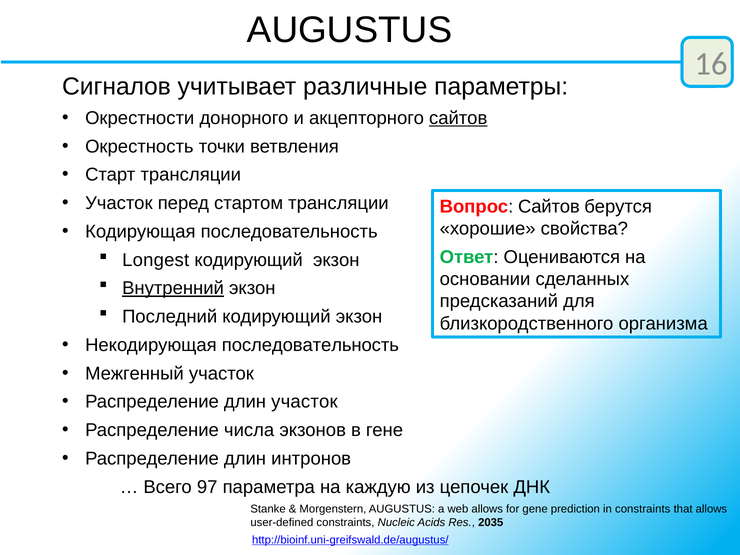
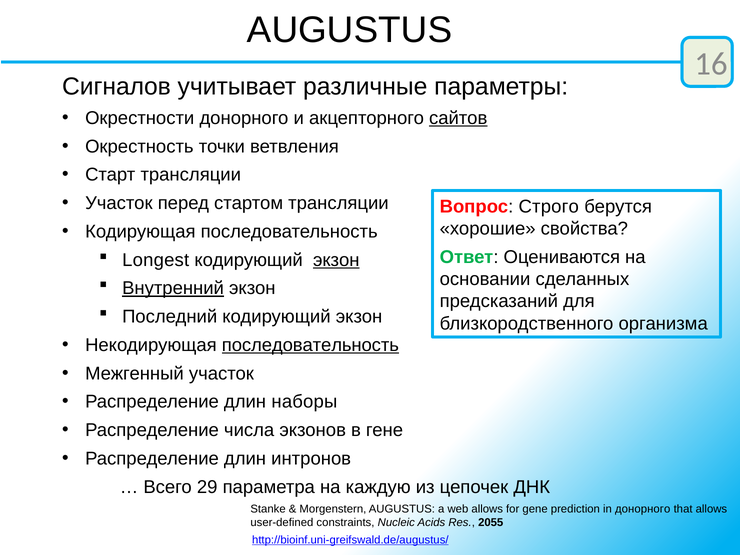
Вопрос Сайтов: Сайтов -> Строго (549, 206)
экзон underline: none -> present (336, 260)
последовательность underline: none -> present (310, 345)
длин участок: участок -> наборы (304, 402)
97: 97 -> 29 (207, 487)
in constraints: constraints -> донорного (643, 509)
2035: 2035 -> 2055 (491, 523)
